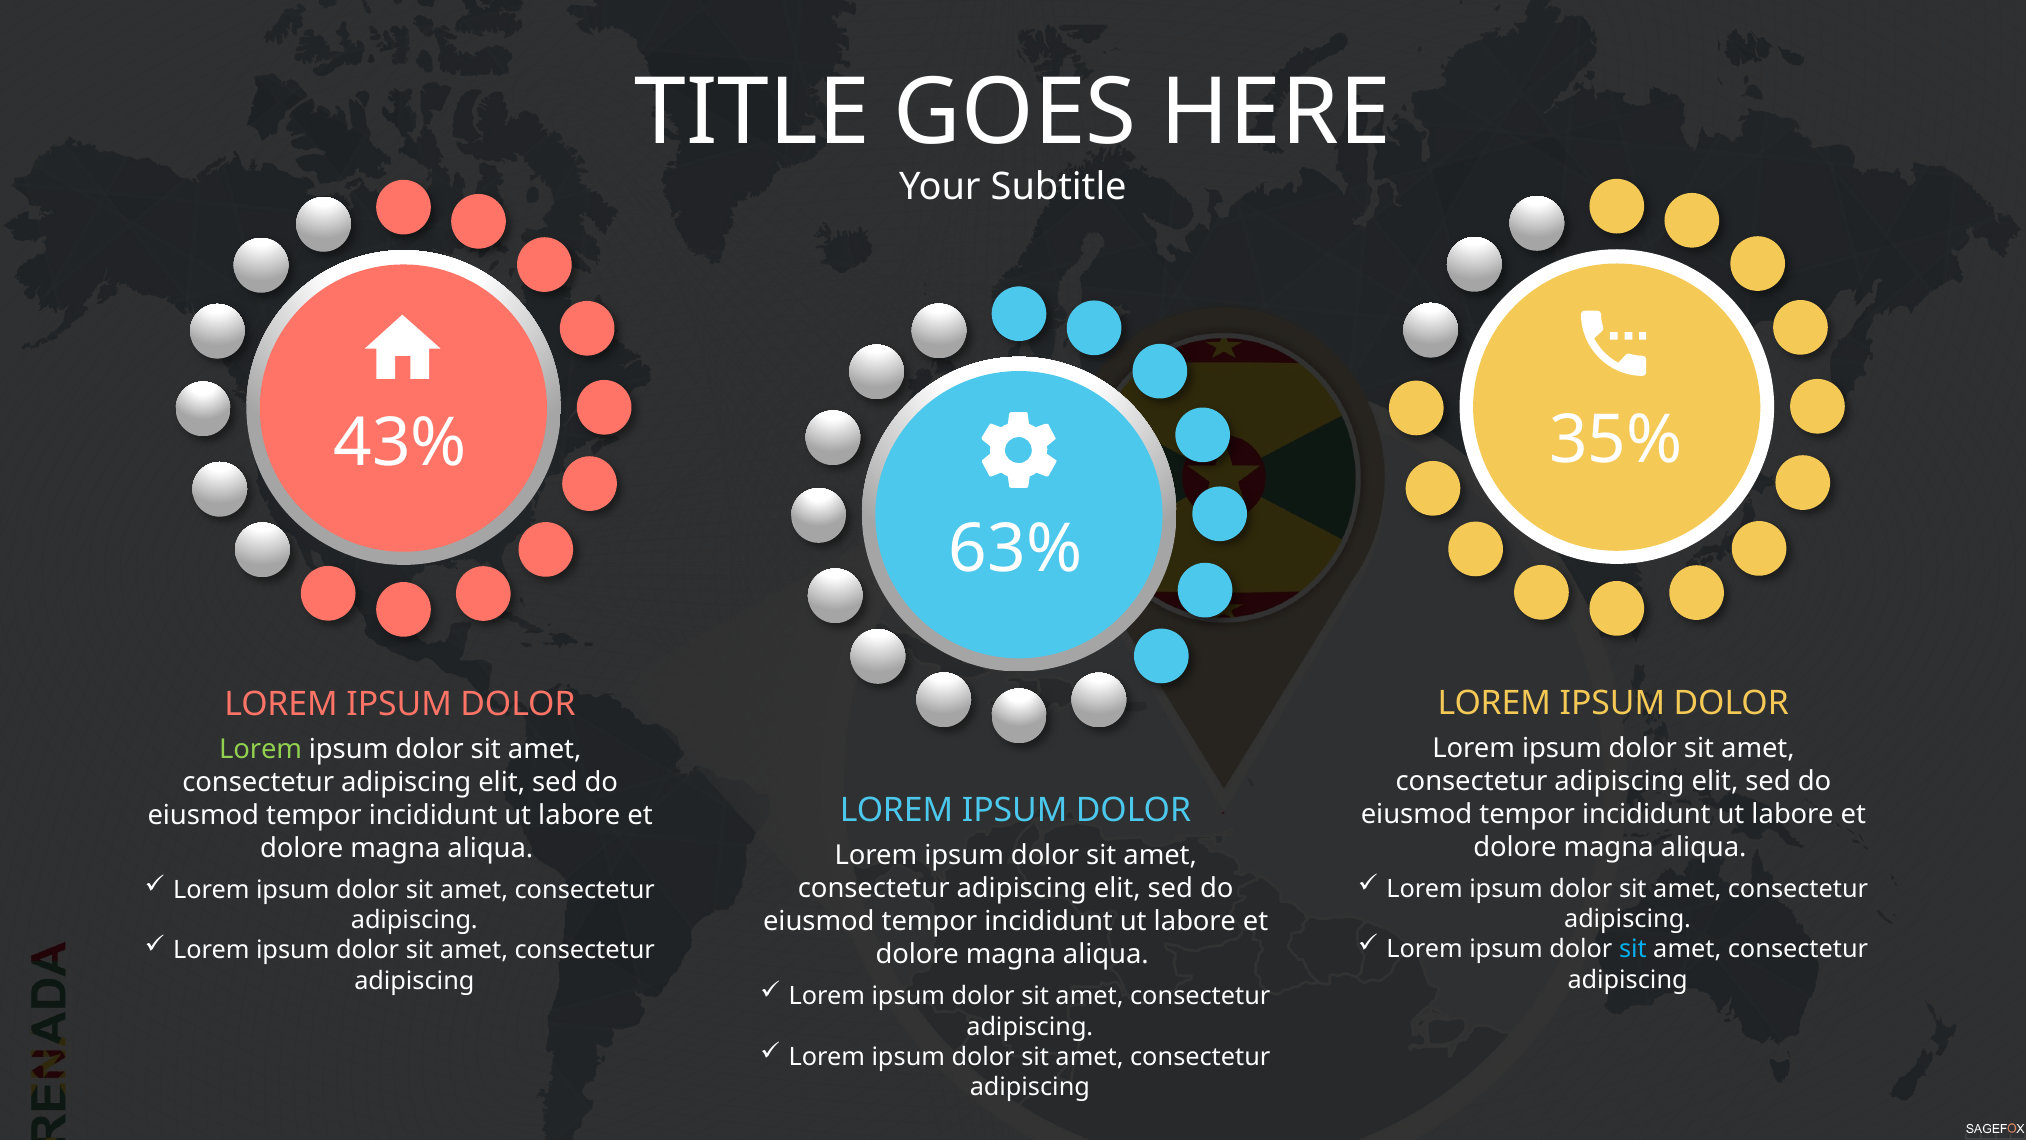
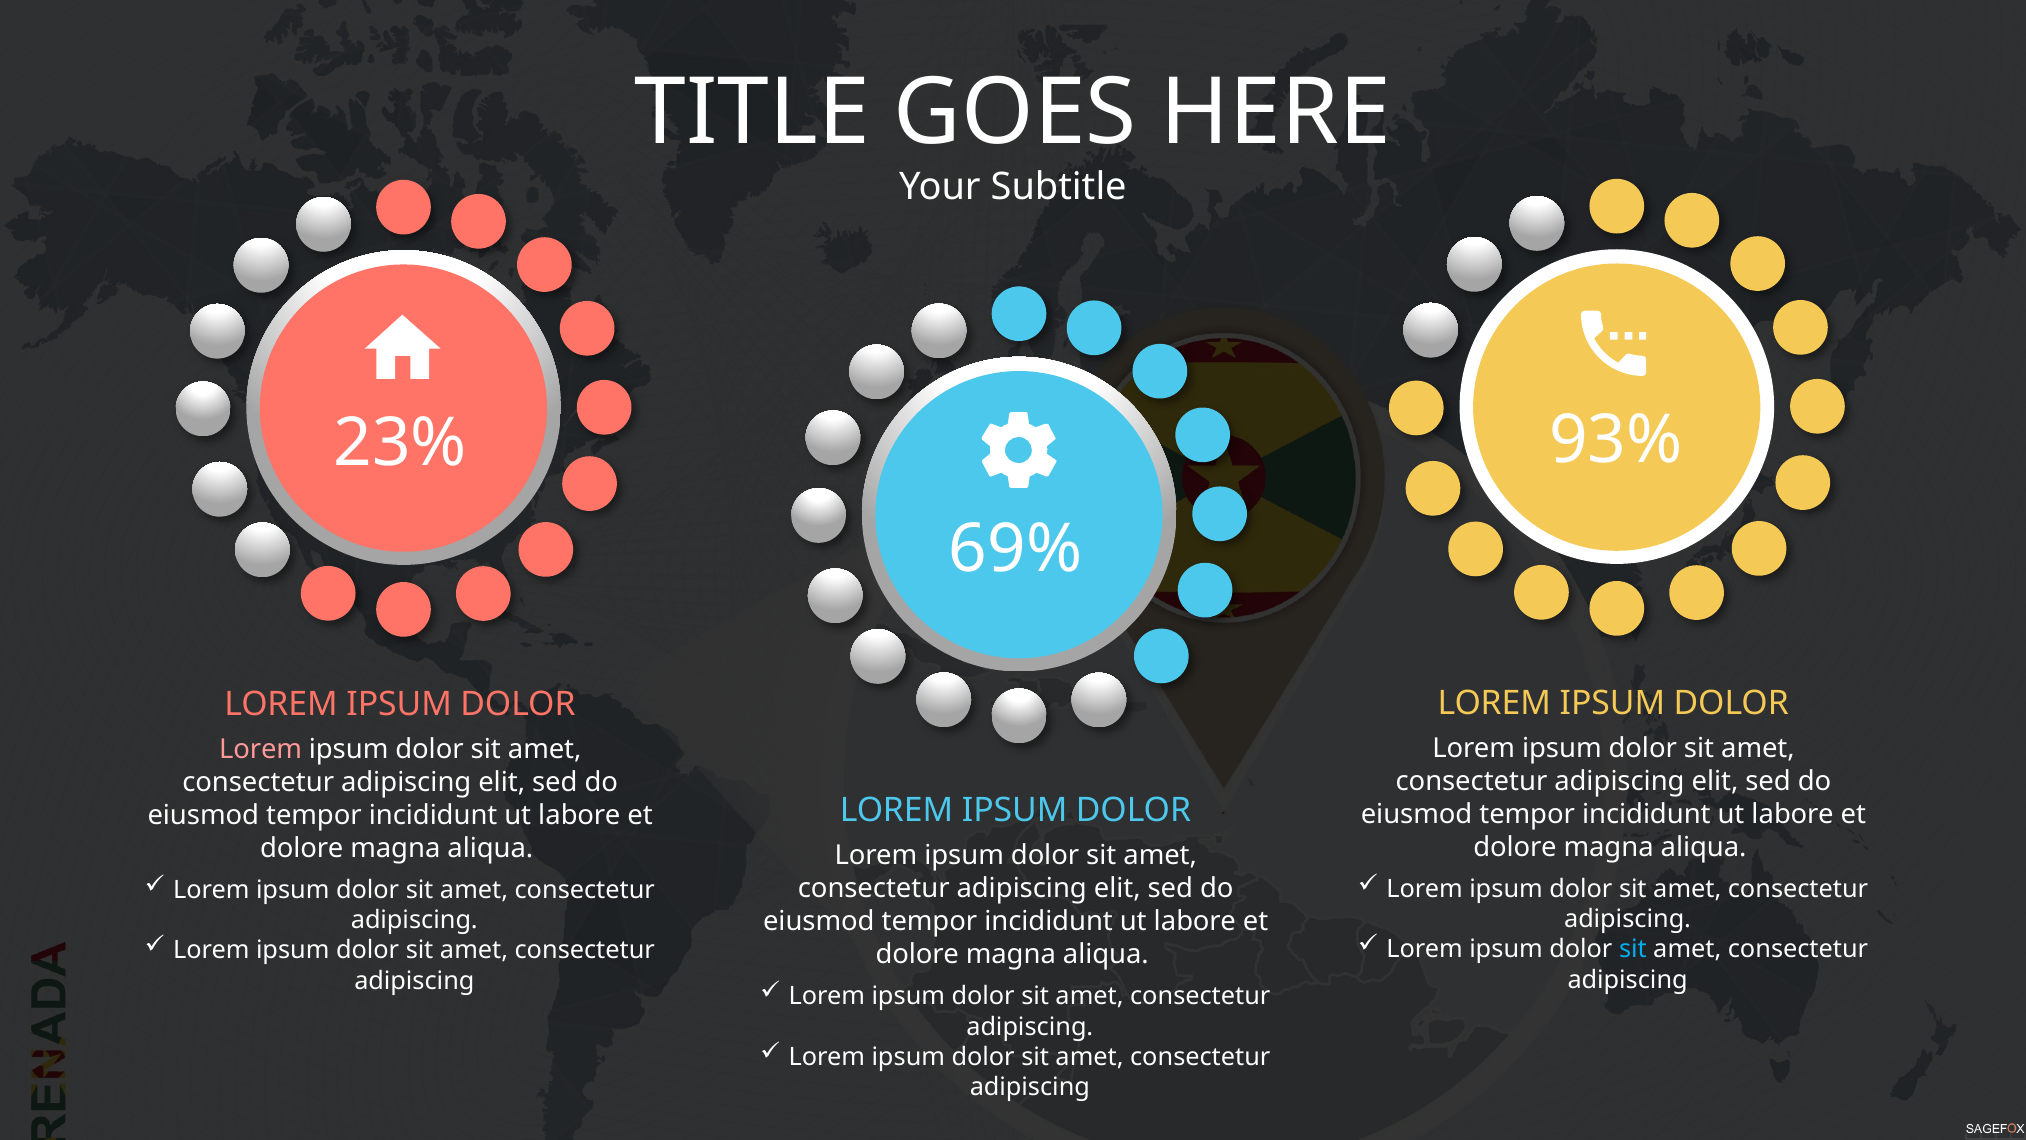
35%: 35% -> 93% (1616, 440)
43%: 43% -> 23% (400, 443)
63%: 63% -> 69% (1016, 549)
Lorem colour: light green -> pink (261, 749)
